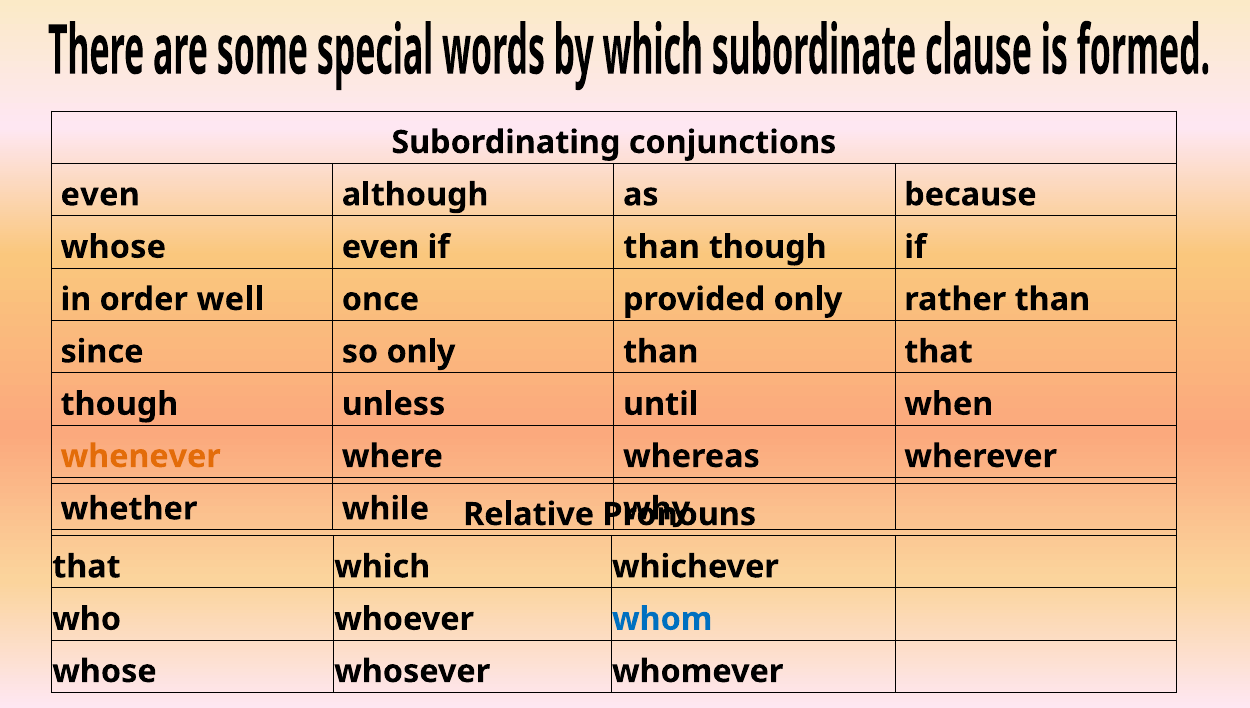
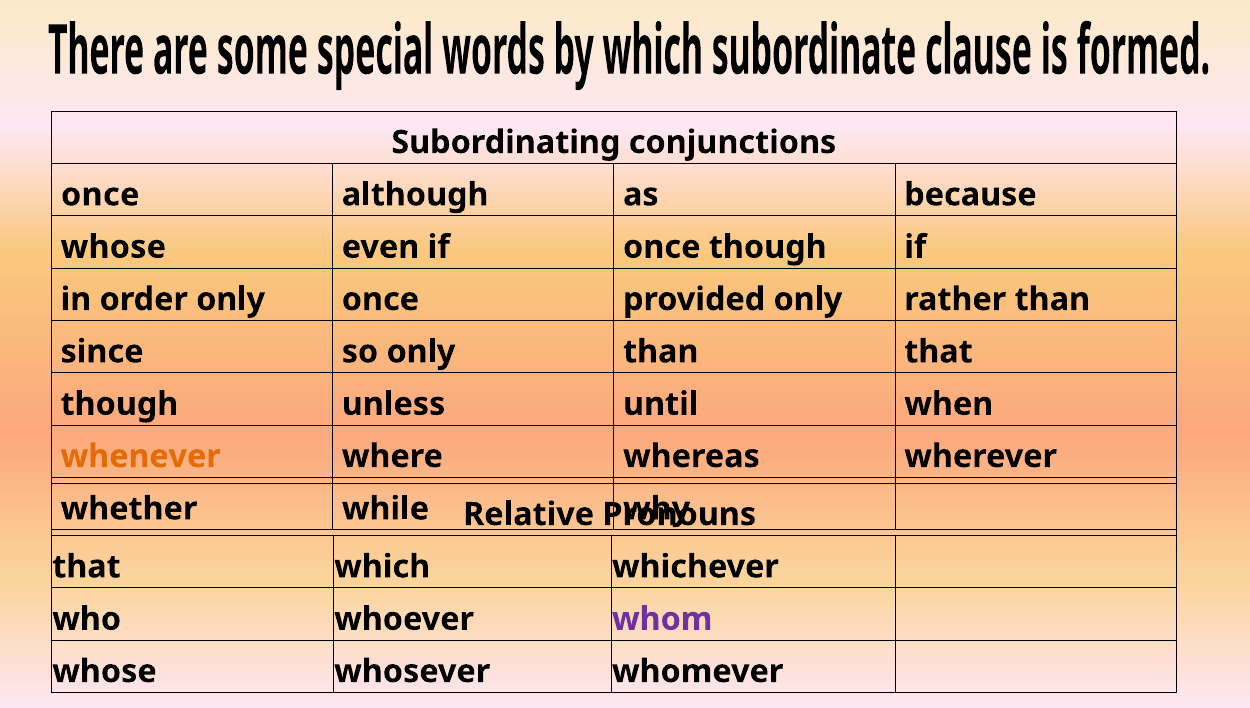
even: even -> once (100, 195)
if than: than -> once (662, 247)
order well: well -> only (231, 300)
whom colour: blue -> purple (662, 619)
